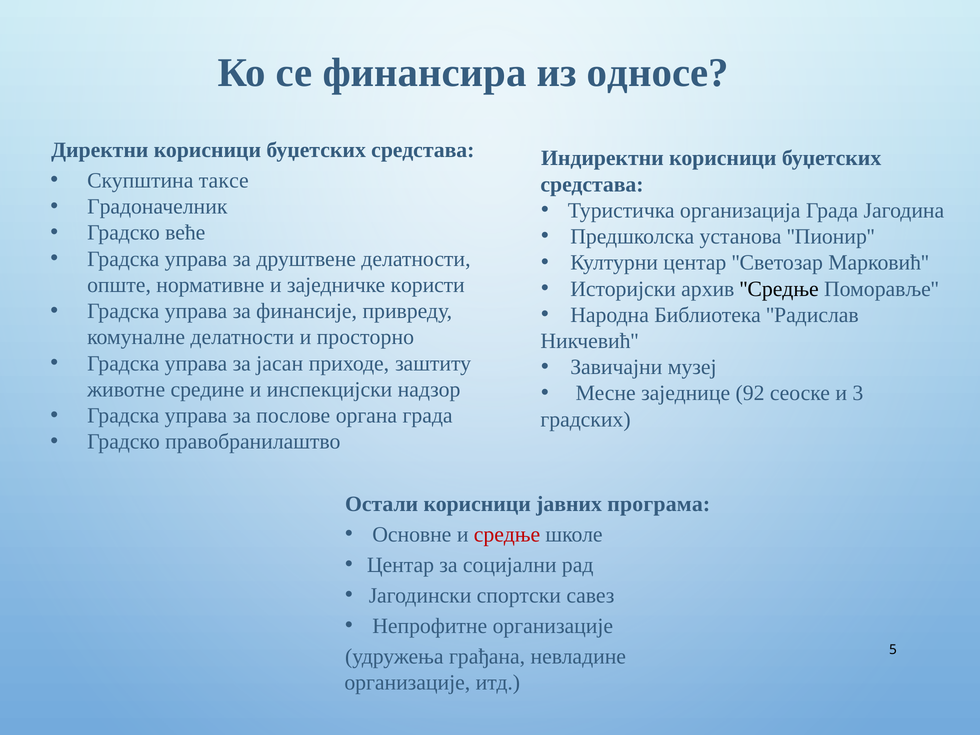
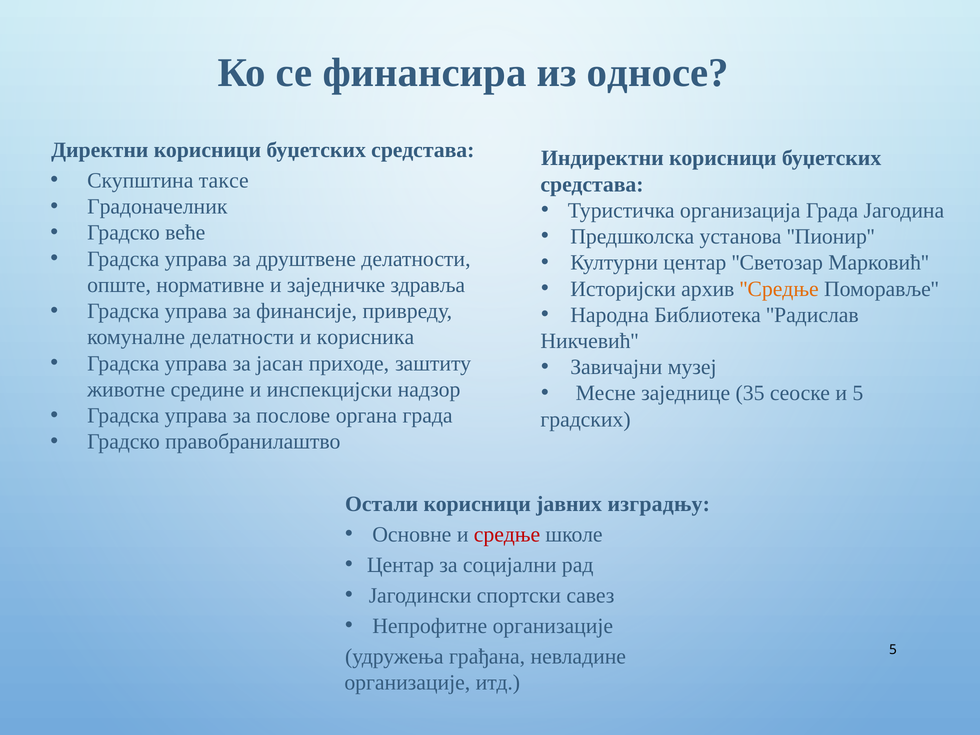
користи: користи -> здравља (428, 285)
Средње colour: black -> orange (779, 289)
просторно: просторно -> корисника (365, 337)
92: 92 -> 35 (750, 393)
и 3: 3 -> 5 (858, 393)
програма: програма -> изградњу (659, 504)
